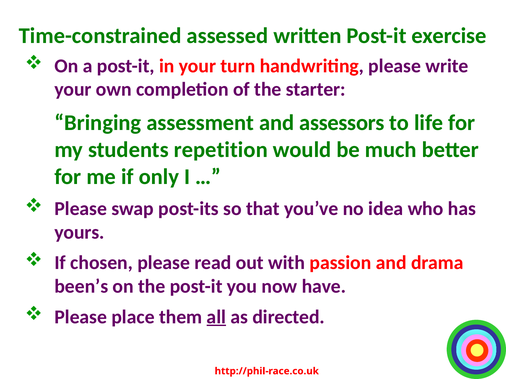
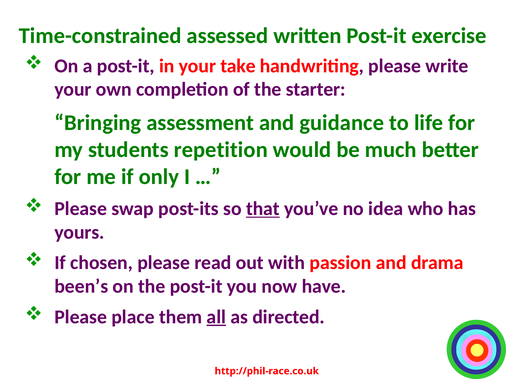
turn: turn -> take (238, 66)
assessors: assessors -> guidance (342, 123)
that underline: none -> present (263, 209)
